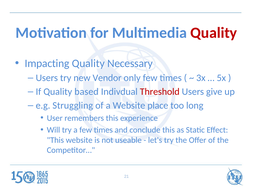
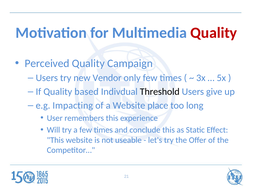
Impacting: Impacting -> Perceived (47, 63)
Necessary: Necessary -> Campaign (130, 63)
Threshold colour: red -> black (160, 92)
Struggling: Struggling -> Impacting (73, 105)
